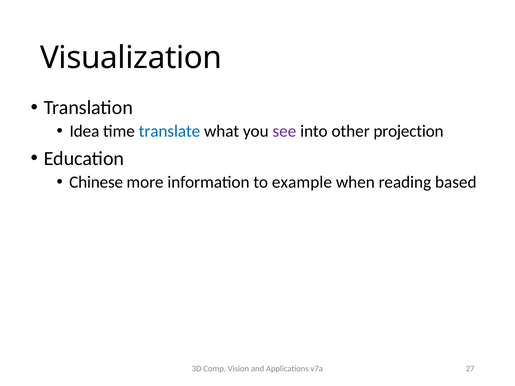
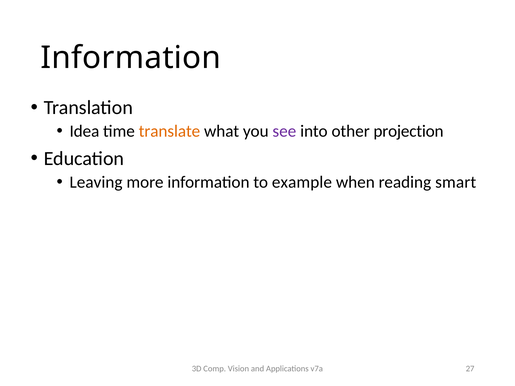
Visualization: Visualization -> Information (131, 58)
translate colour: blue -> orange (169, 131)
Chinese: Chinese -> Leaving (96, 182)
based: based -> smart (456, 182)
